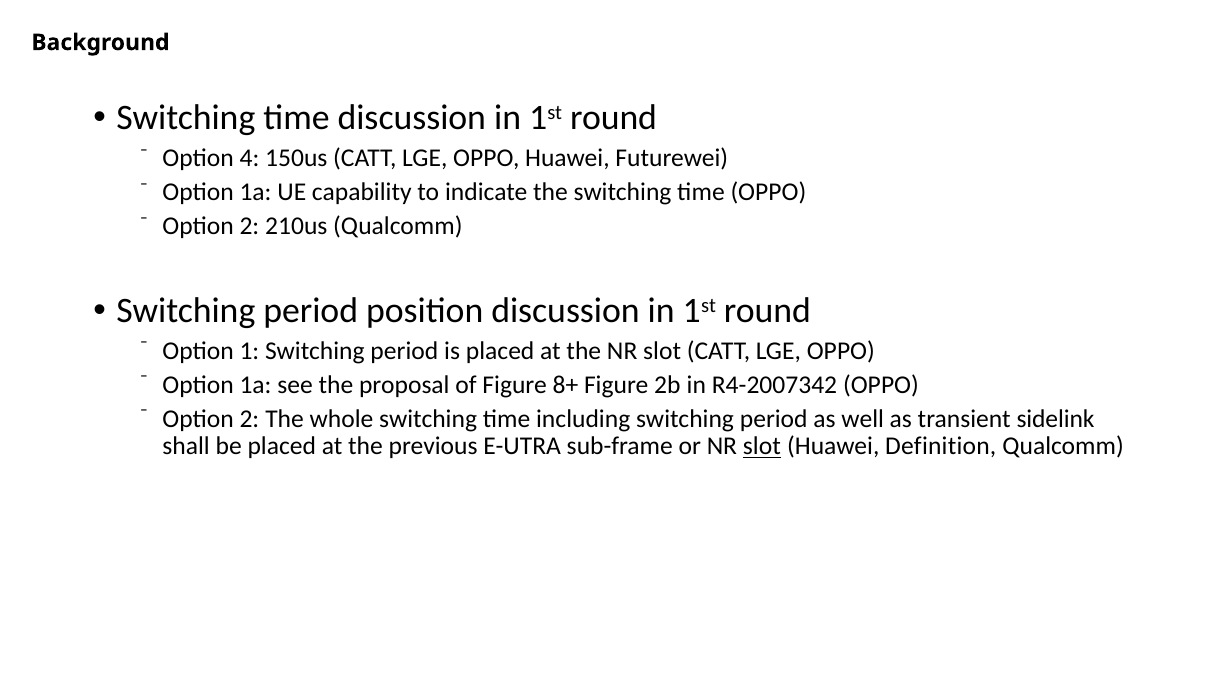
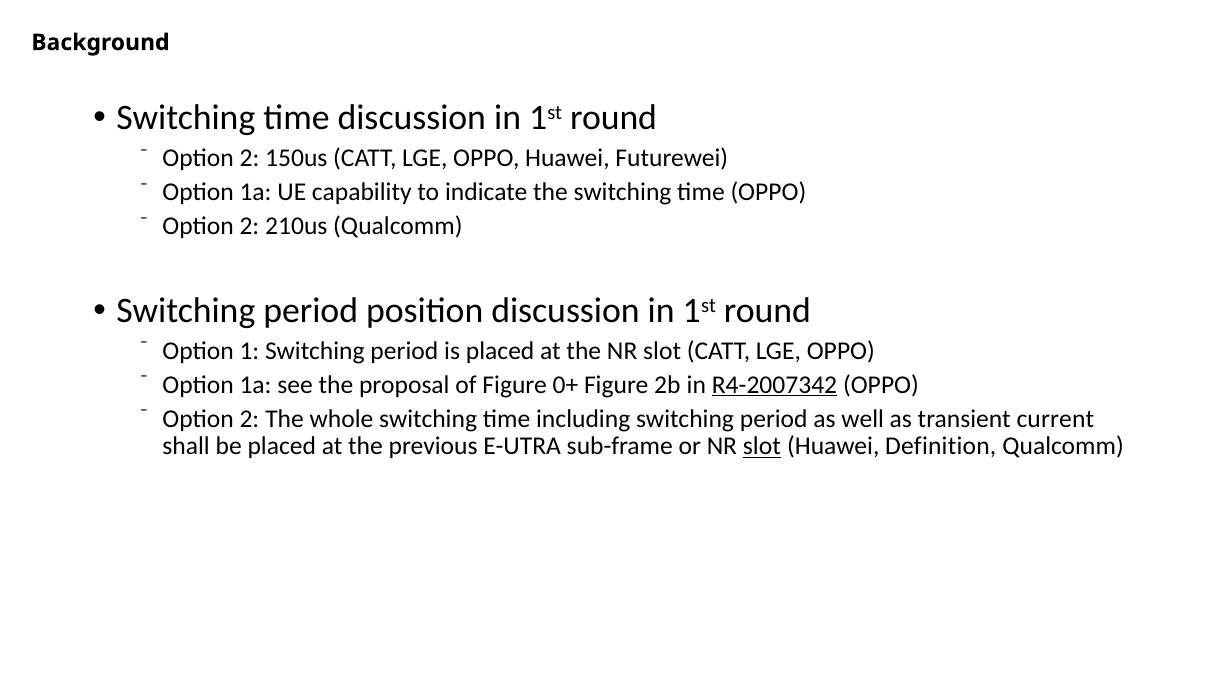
4: 4 -> 2 (250, 158)
8+: 8+ -> 0+ (565, 384)
R4-2007342 underline: none -> present (775, 384)
sidelink: sidelink -> current (1055, 418)
